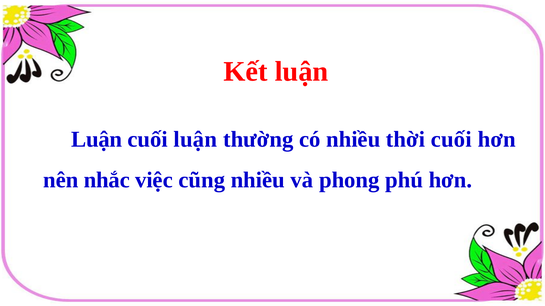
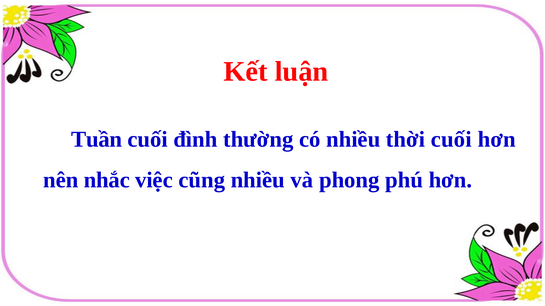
Luận: Luận -> Tuần (97, 140)
cuối luận: luận -> đình (195, 140)
